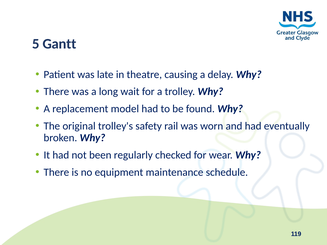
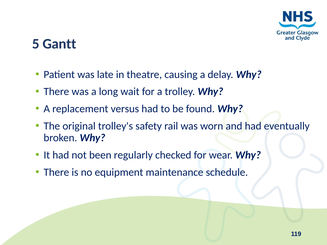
model: model -> versus (125, 109)
